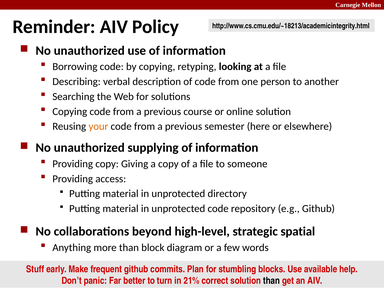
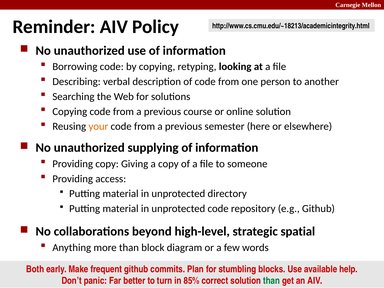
Stuff: Stuff -> Both (35, 269)
21%: 21% -> 85% (192, 281)
than colour: black -> green (271, 281)
